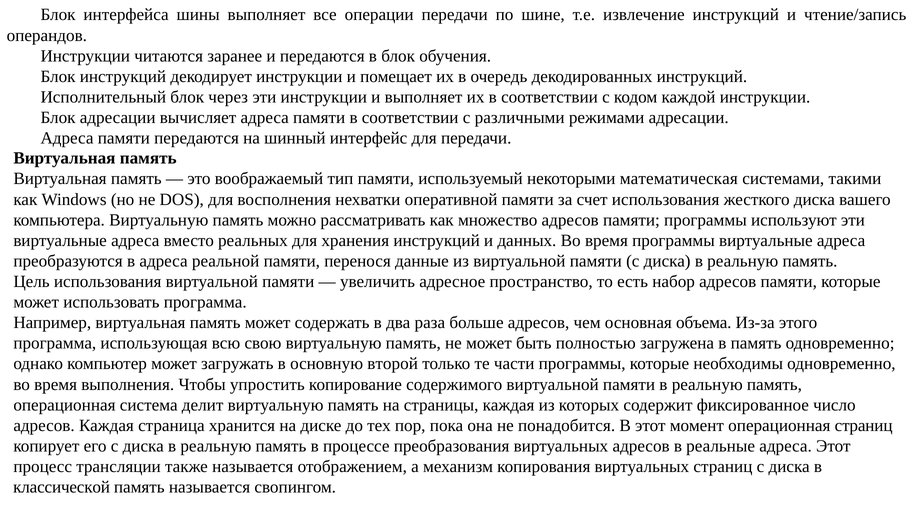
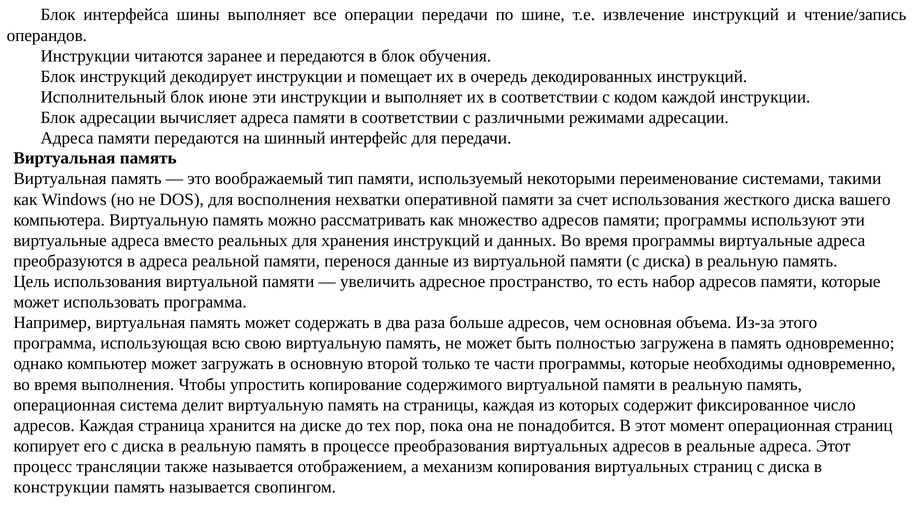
через: через -> июне (228, 97)
математическая: математическая -> переименование (679, 179)
классической: классической -> конструкции (61, 487)
